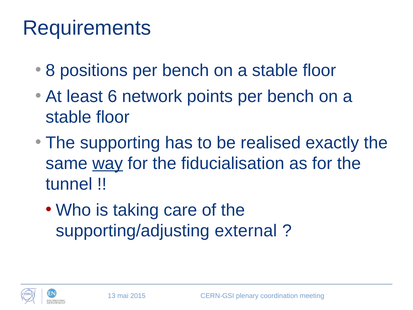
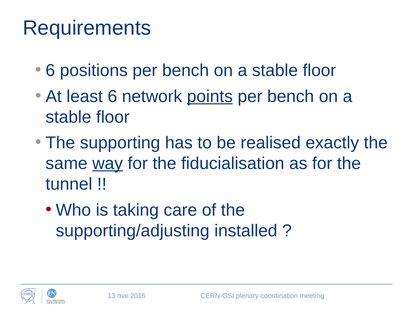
8: 8 -> 6 (50, 70)
points underline: none -> present (210, 96)
external: external -> installed (246, 231)
